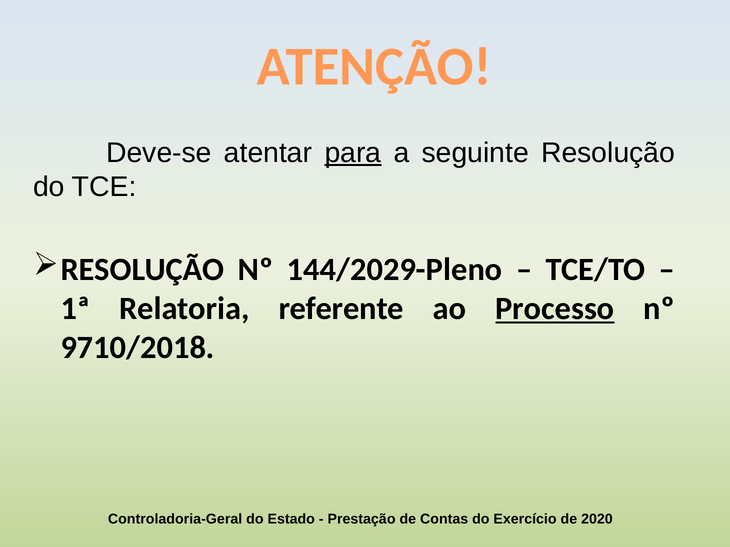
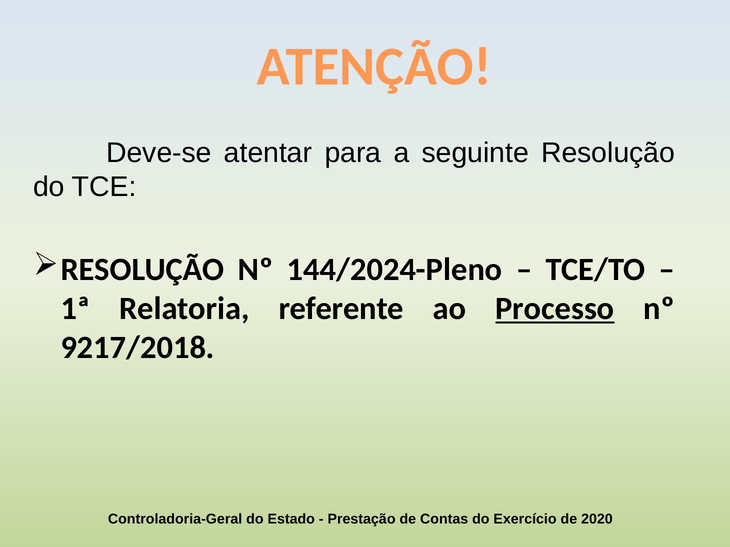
para underline: present -> none (353, 153)
144/2029-Pleno: 144/2029-Pleno -> 144/2024-Pleno (395, 270)
9710/2018: 9710/2018 -> 9217/2018 (138, 348)
